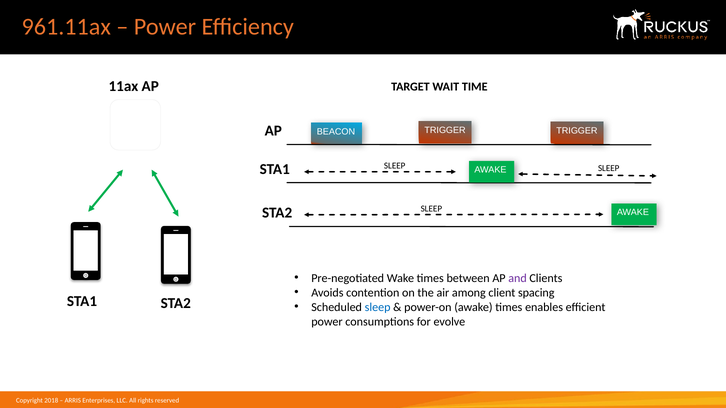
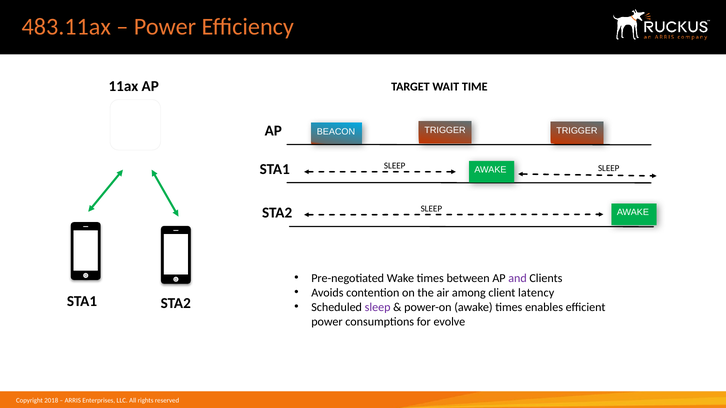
961.11ax: 961.11ax -> 483.11ax (66, 27)
spacing: spacing -> latency (536, 293)
sleep colour: blue -> purple (378, 307)
